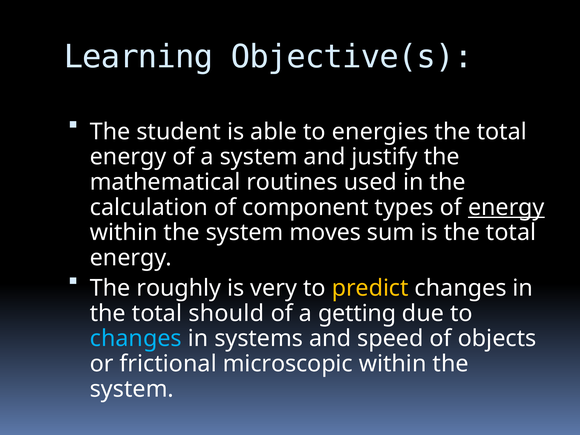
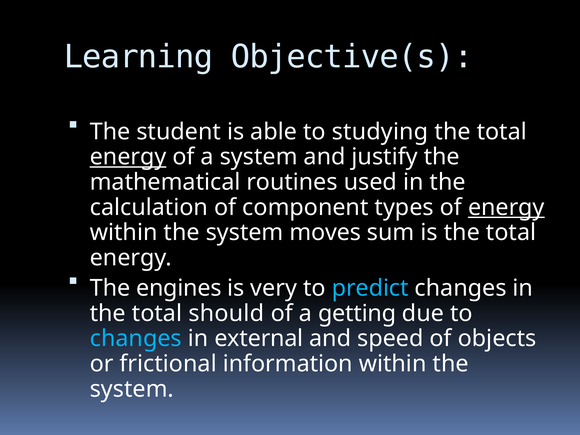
energies: energies -> studying (380, 132)
energy underline: none -> present (128, 157)
roughly: roughly -> engines (179, 288)
predict colour: yellow -> light blue (370, 288)
systems: systems -> external (259, 339)
microscopic: microscopic -> information (288, 364)
